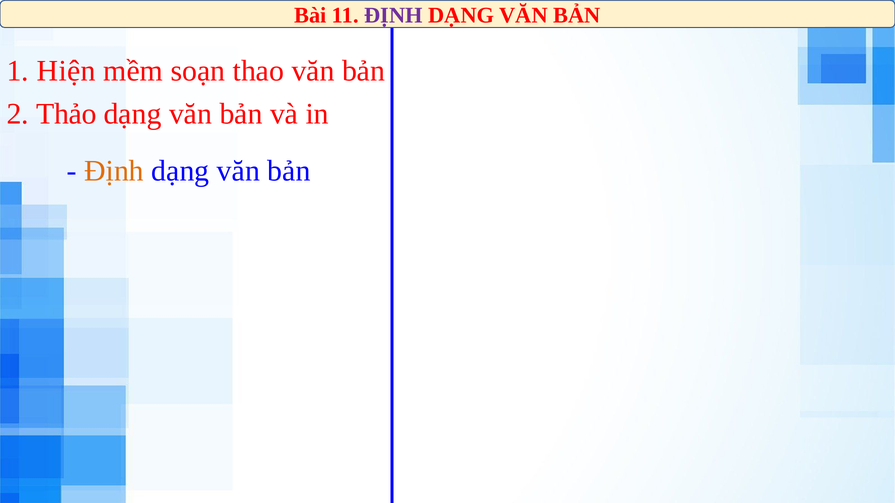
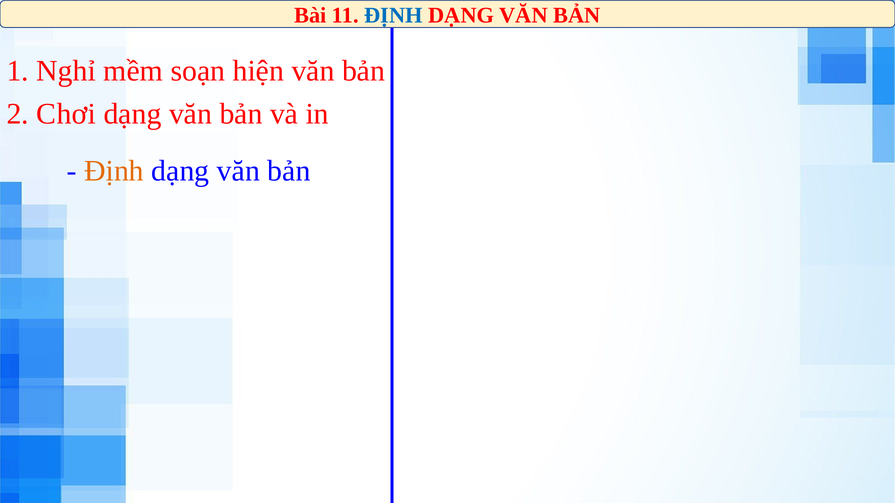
ĐỊNH colour: purple -> blue (393, 15)
Hiện: Hiện -> Nghỉ (66, 71)
thao: thao -> hiện (258, 71)
Thảo: Thảo -> Chơi (66, 114)
